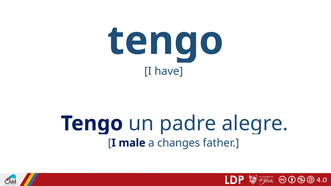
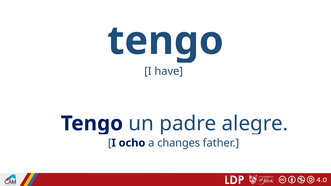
male: male -> ocho (132, 143)
